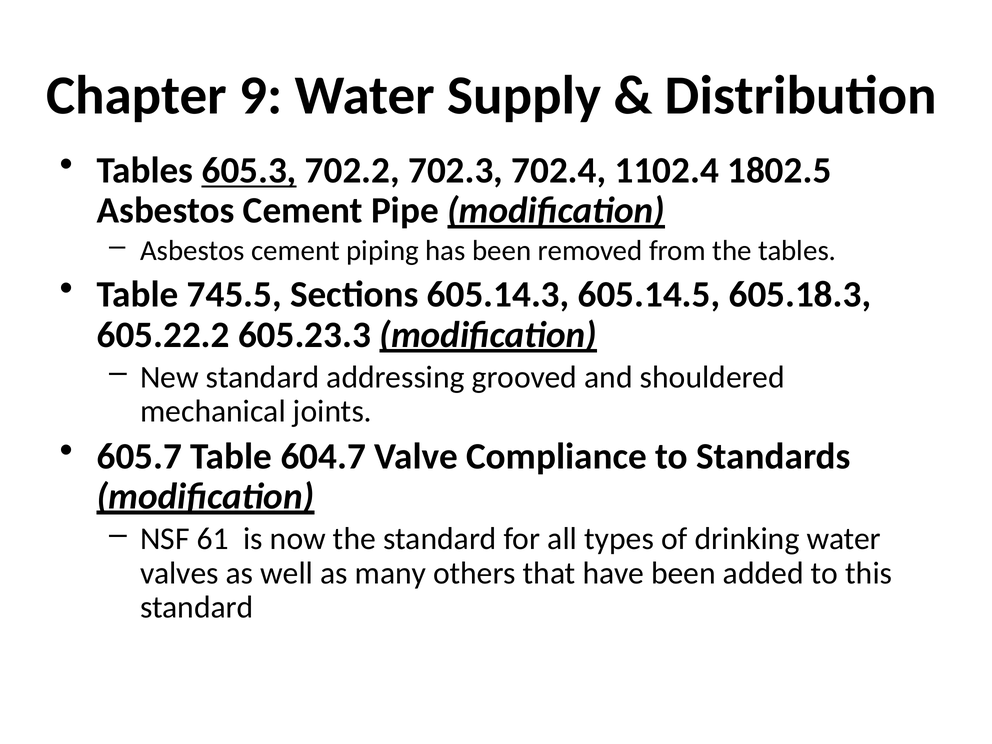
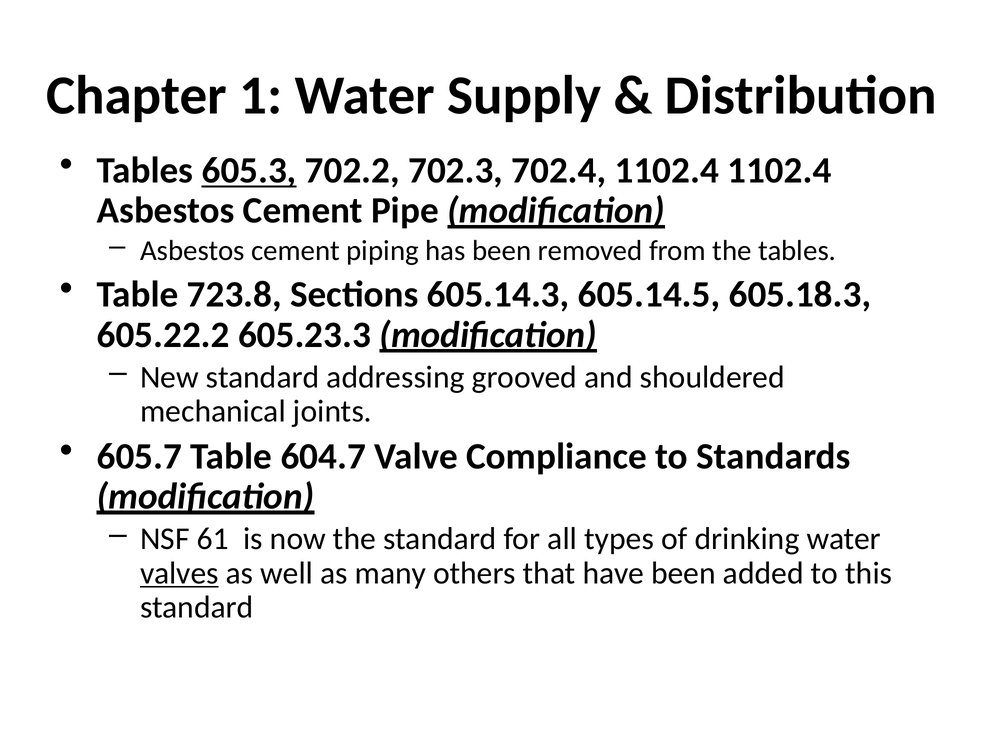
9: 9 -> 1 (261, 96)
1102.4 1802.5: 1802.5 -> 1102.4 (779, 170)
745.5: 745.5 -> 723.8 (234, 294)
valves underline: none -> present (179, 573)
